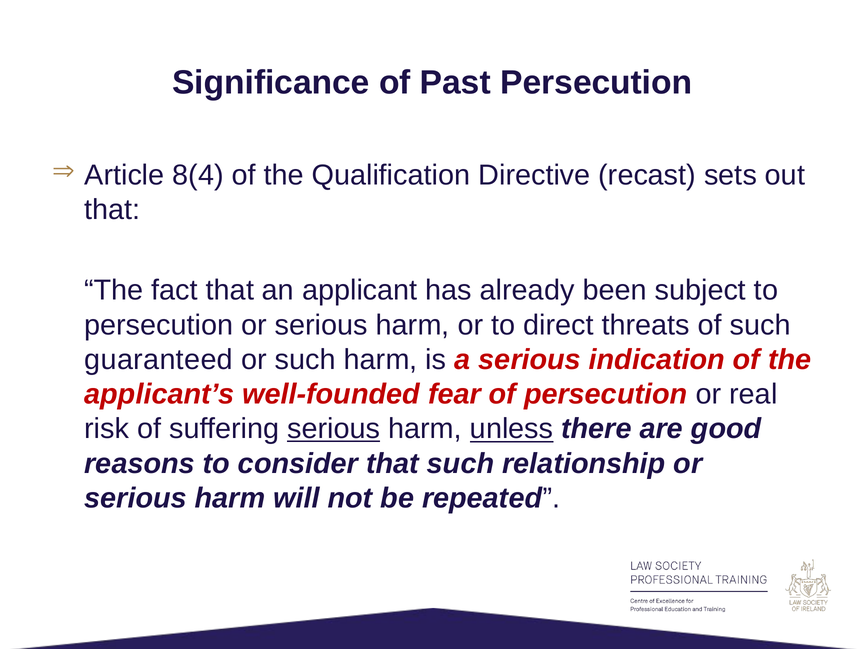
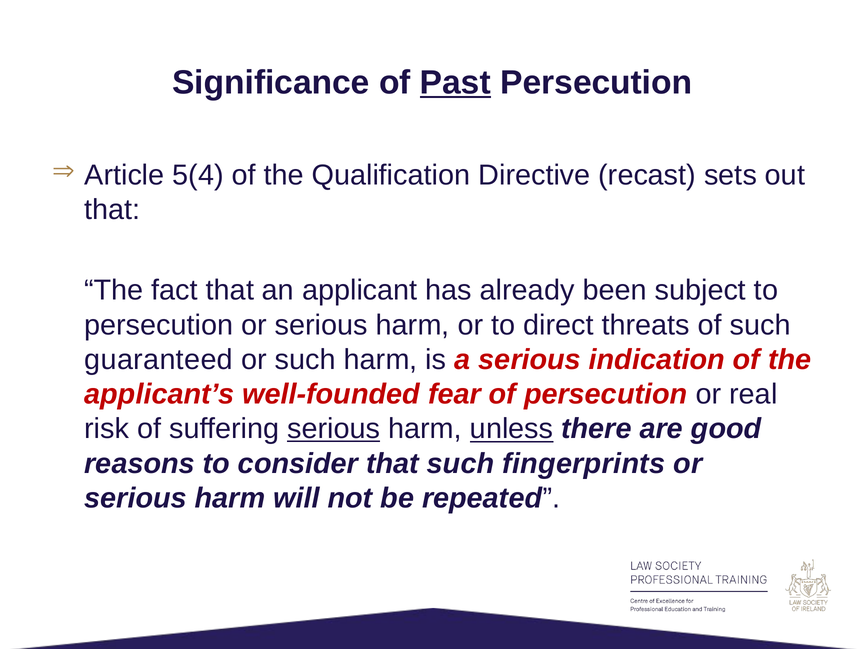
Past underline: none -> present (455, 82)
8(4: 8(4 -> 5(4 (198, 175)
relationship: relationship -> fingerprints (584, 463)
